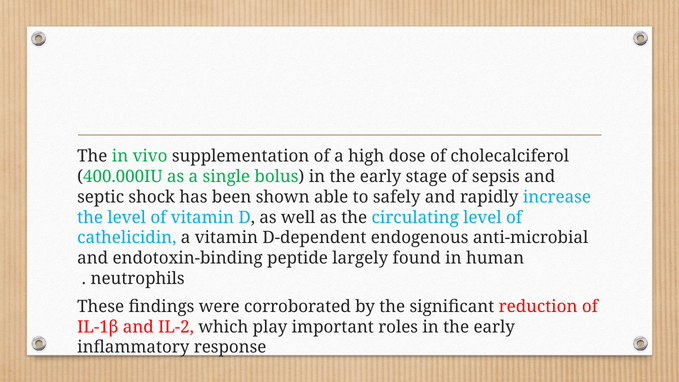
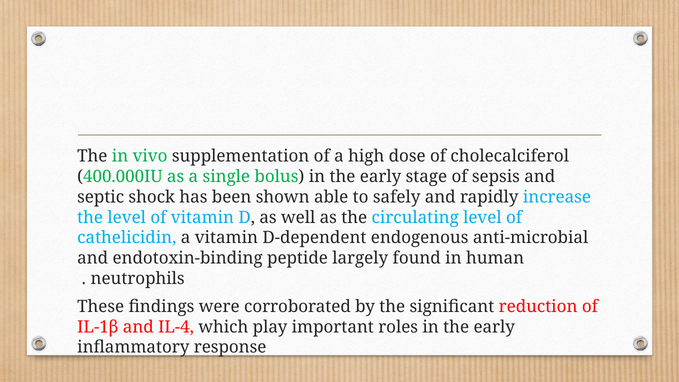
IL-2: IL-2 -> IL-4 (176, 327)
